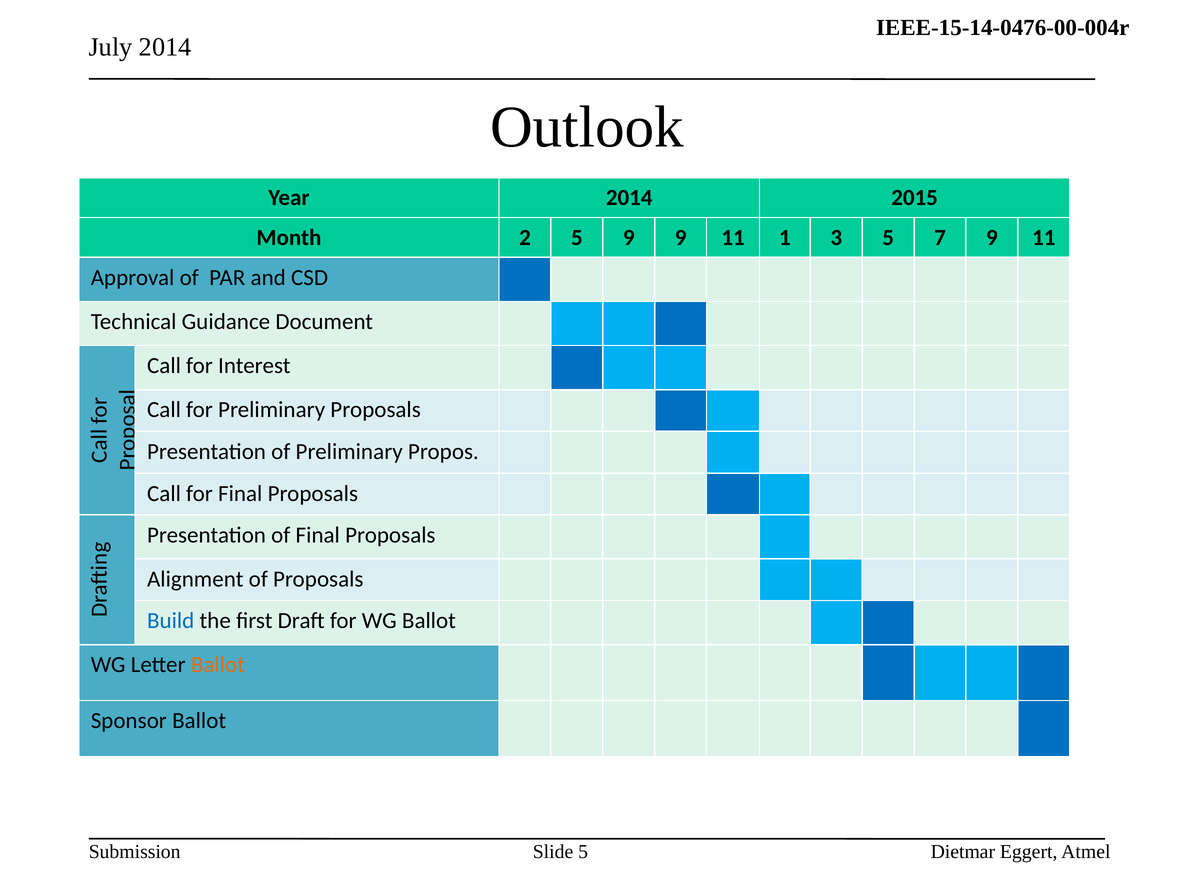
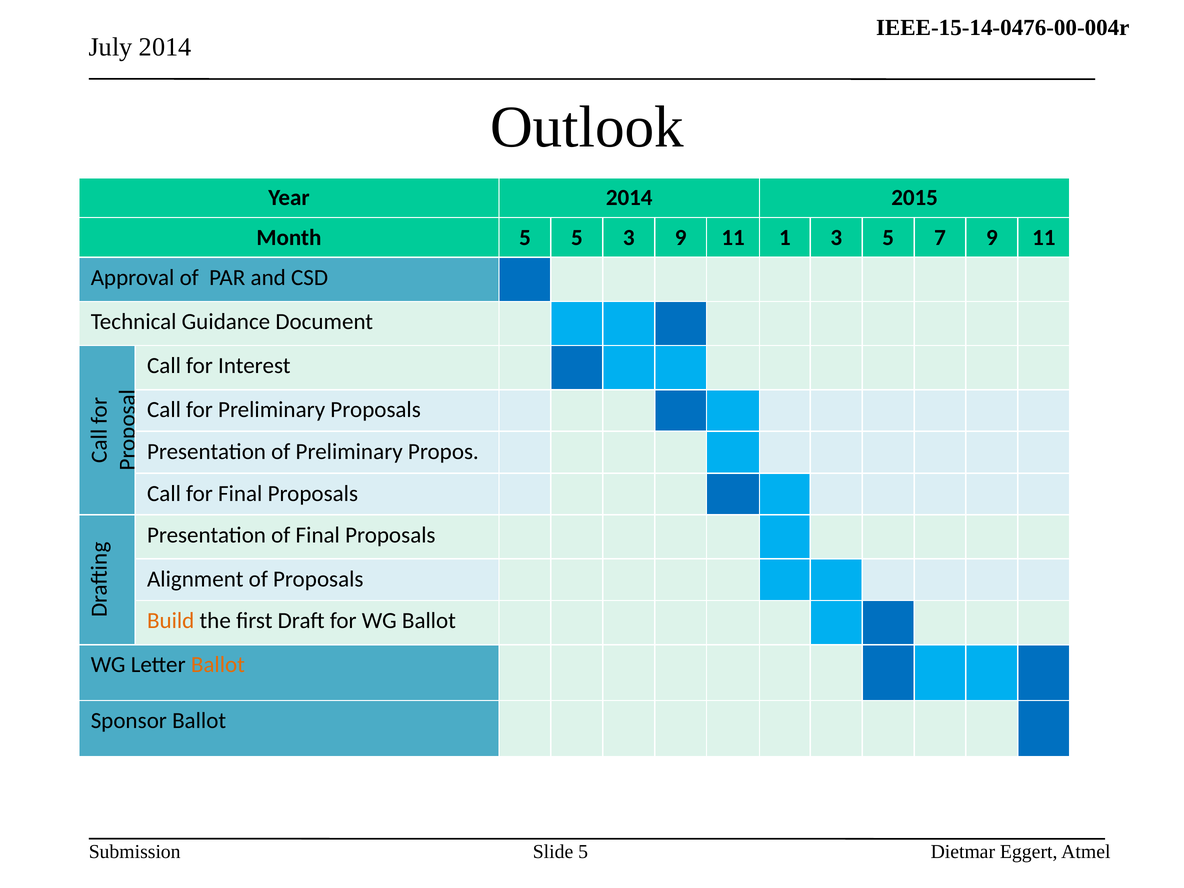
Month 2: 2 -> 5 (525, 238)
5 9: 9 -> 3 (629, 238)
Build colour: blue -> orange (171, 621)
